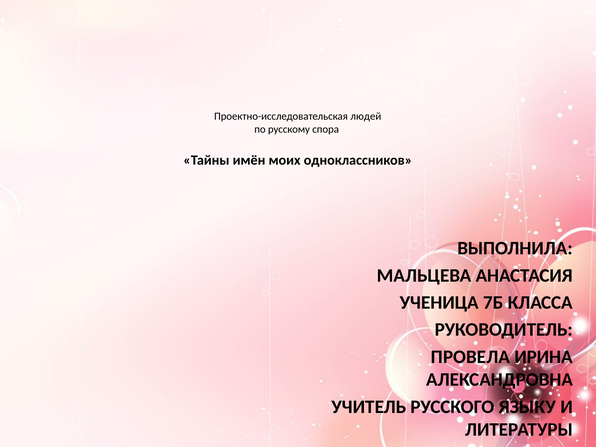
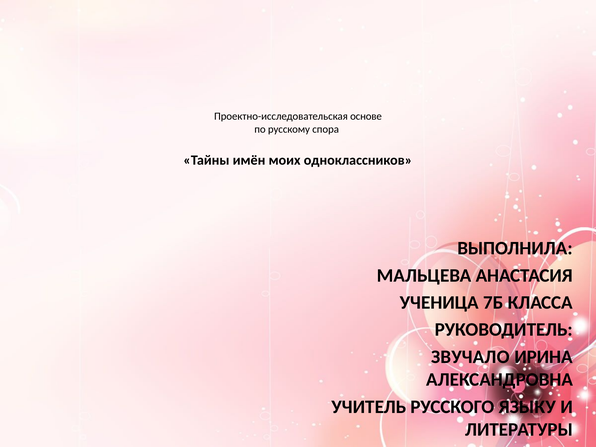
людей: людей -> основе (366, 116)
ПРОВЕЛА: ПРОВЕЛА -> ЗВУЧАЛО (470, 357)
